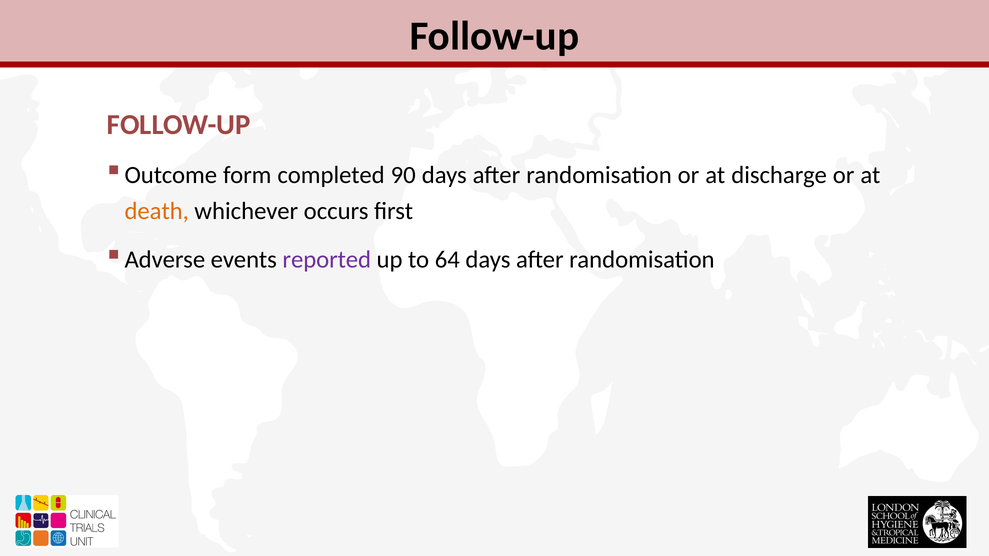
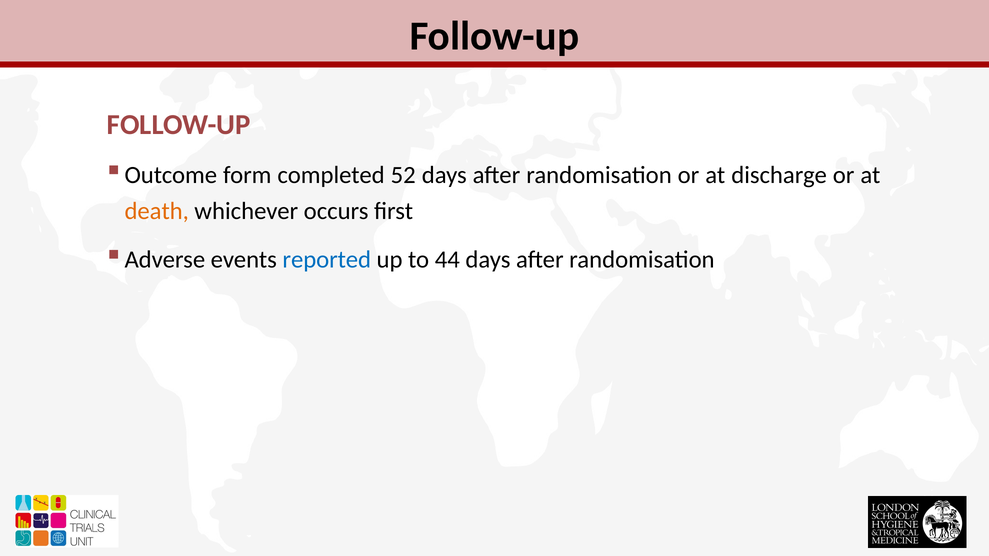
90: 90 -> 52 (403, 175)
reported colour: purple -> blue (327, 260)
64: 64 -> 44 (447, 260)
